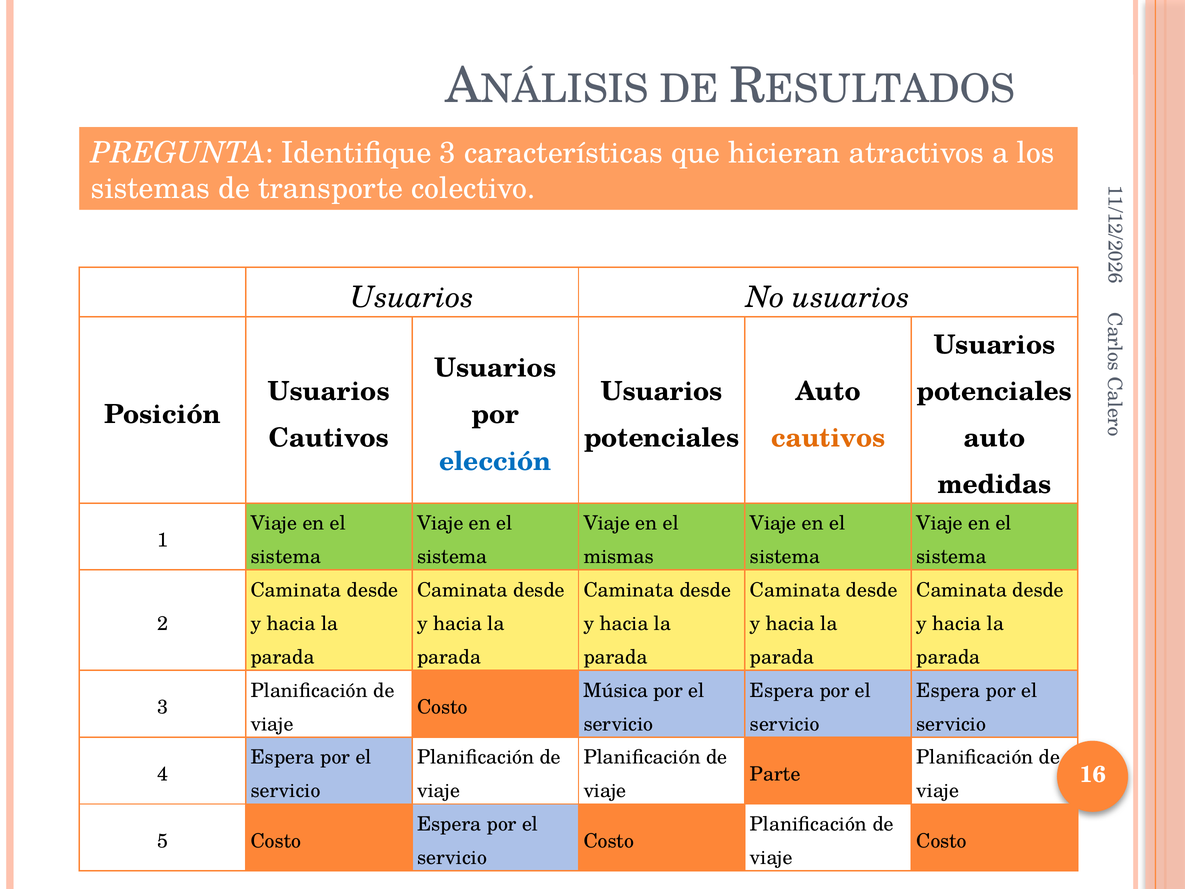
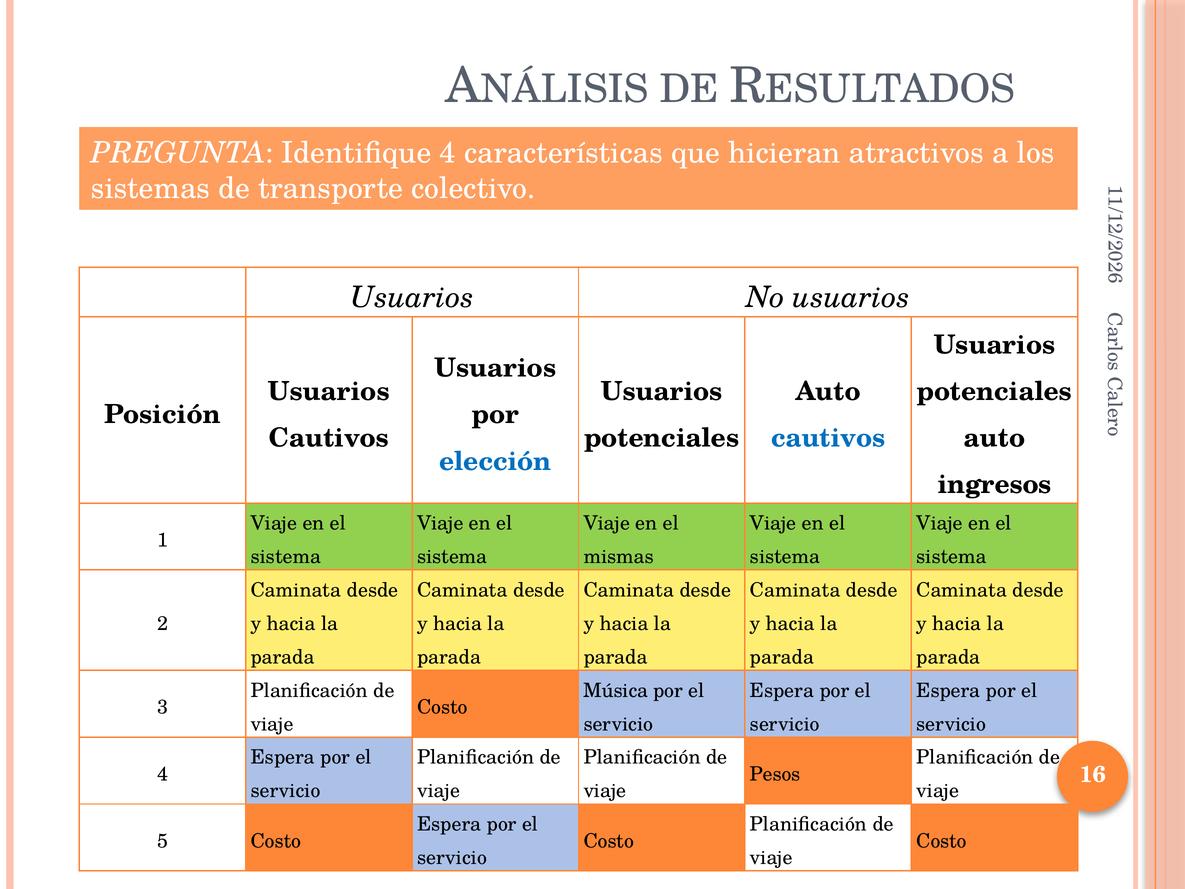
Identifique 3: 3 -> 4 (448, 153)
cautivos colour: orange -> blue (828, 438)
medidas: medidas -> ingresos (995, 484)
Parte: Parte -> Pesos (775, 774)
